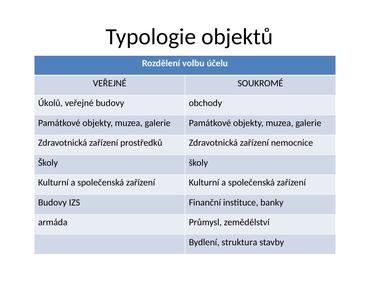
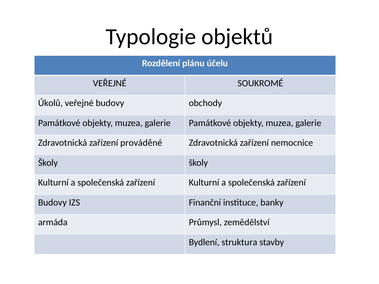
volbu: volbu -> plánu (193, 63)
prostředků: prostředků -> prováděné (141, 143)
